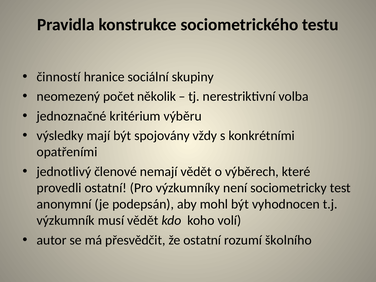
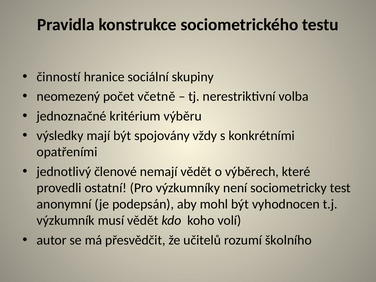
několik: několik -> včetně (156, 96)
že ostatní: ostatní -> učitelů (202, 240)
